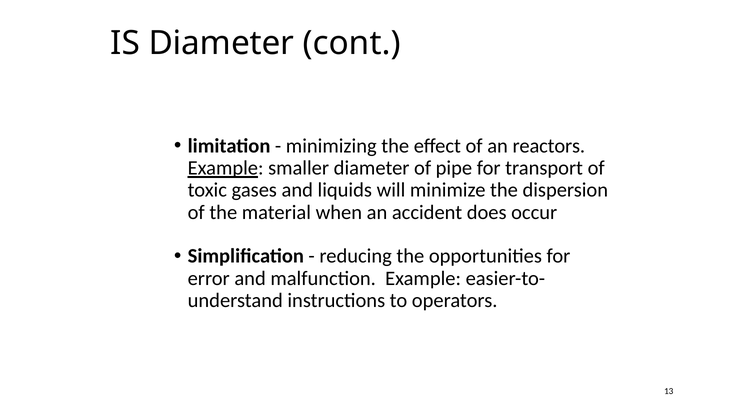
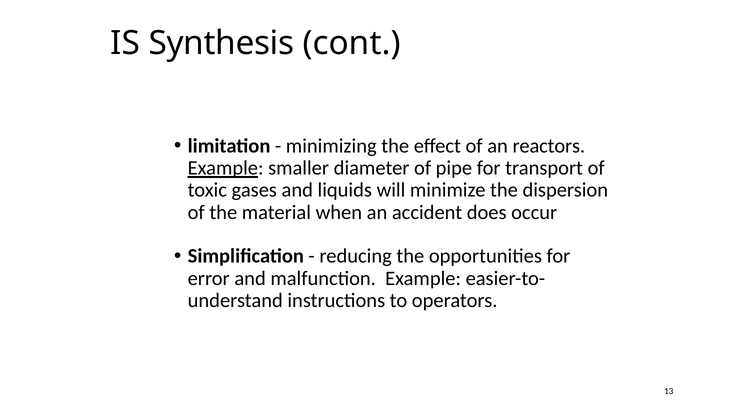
IS Diameter: Diameter -> Synthesis (221, 43)
